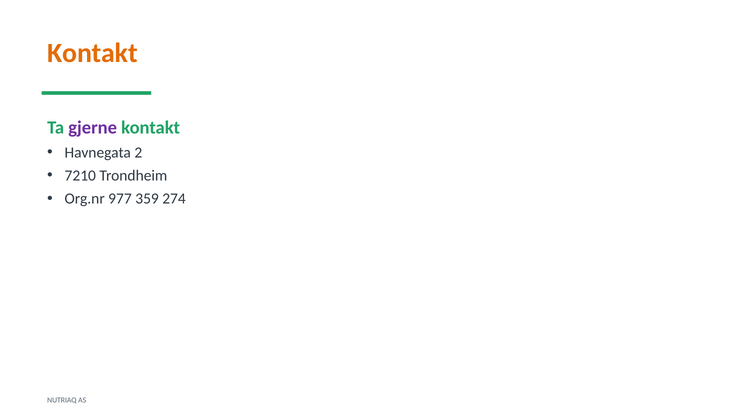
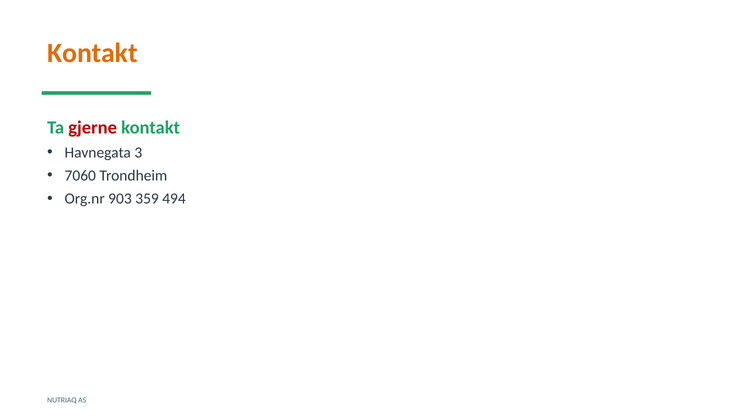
gjerne colour: purple -> red (93, 128)
2: 2 -> 3 (138, 153)
7210: 7210 -> 7060 (80, 176)
977: 977 -> 903 (120, 199)
274: 274 -> 494 (174, 199)
